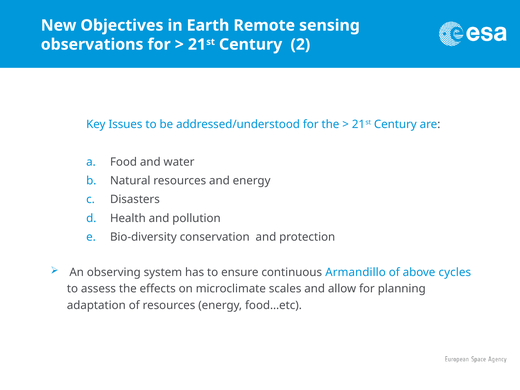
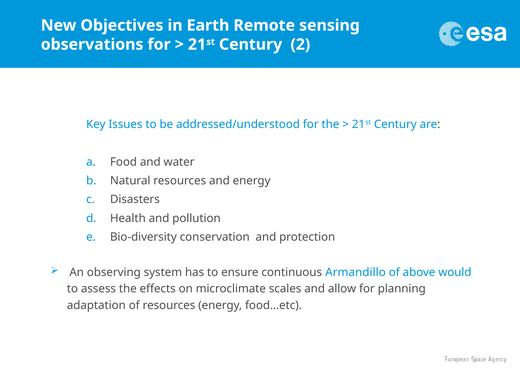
cycles: cycles -> would (455, 272)
